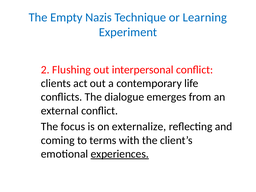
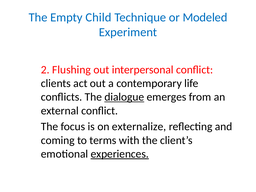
Nazis: Nazis -> Child (98, 17)
Learning: Learning -> Modeled (205, 17)
dialogue underline: none -> present (124, 97)
